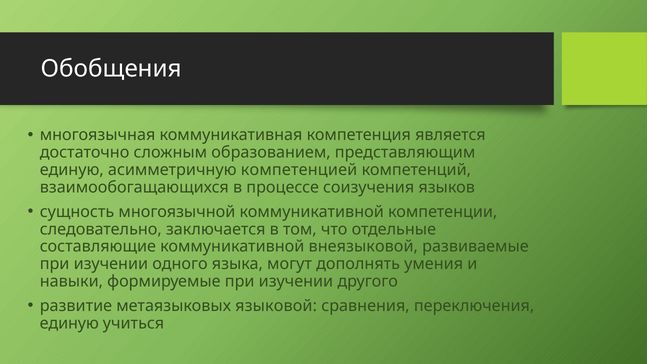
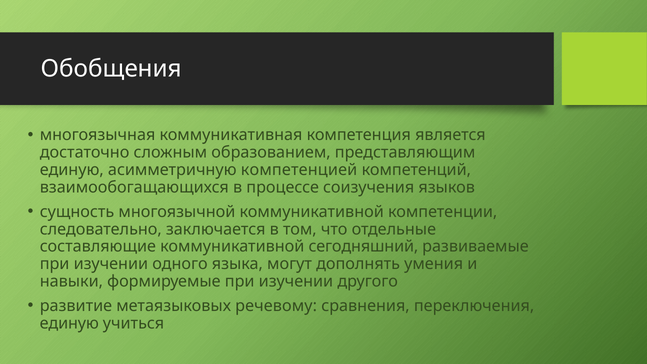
внеязыковой: внеязыковой -> сегодняшний (363, 247)
языковой: языковой -> речевому (276, 306)
